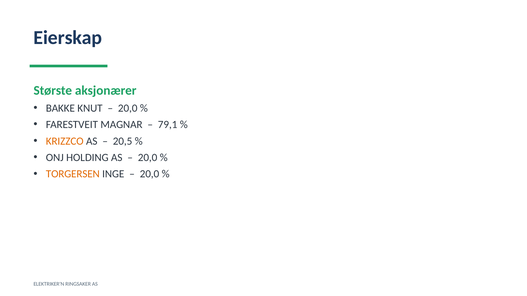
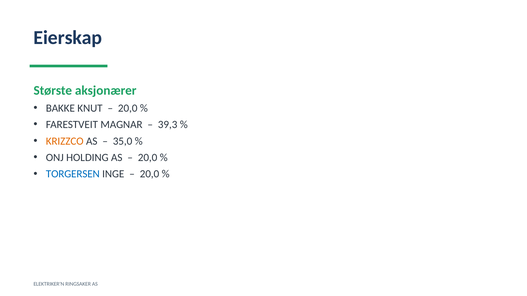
79,1: 79,1 -> 39,3 (168, 125)
20,5: 20,5 -> 35,0 (123, 141)
TORGERSEN colour: orange -> blue (73, 174)
